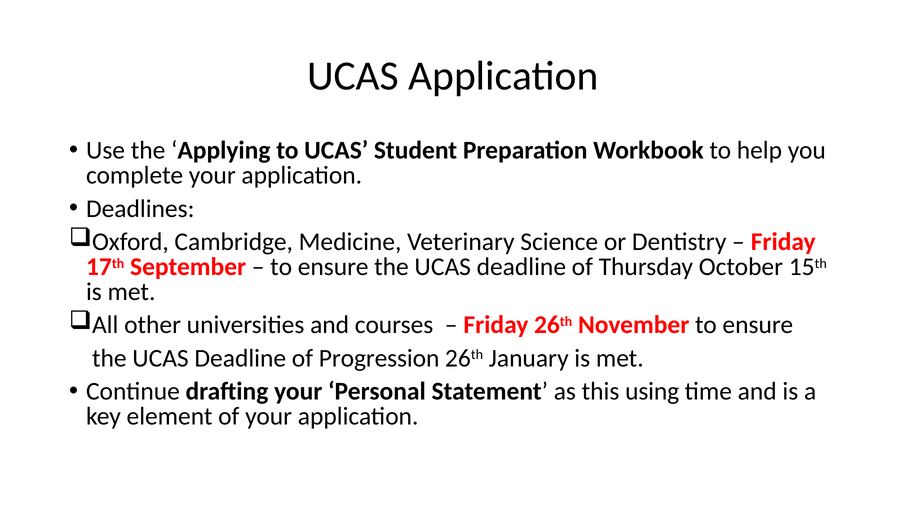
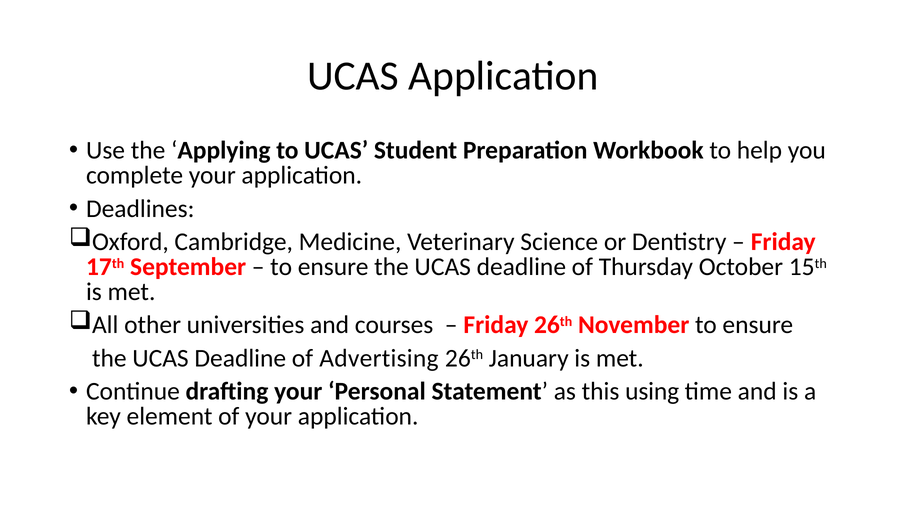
Progression: Progression -> Advertising (379, 358)
